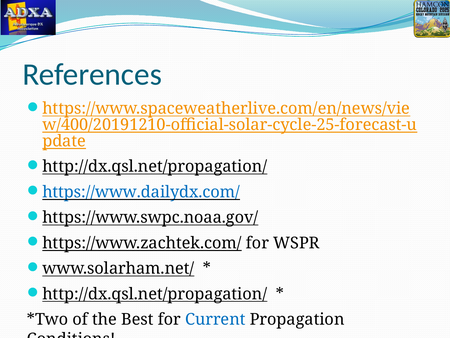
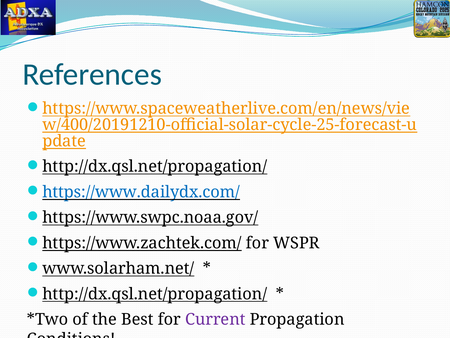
Current colour: blue -> purple (215, 319)
